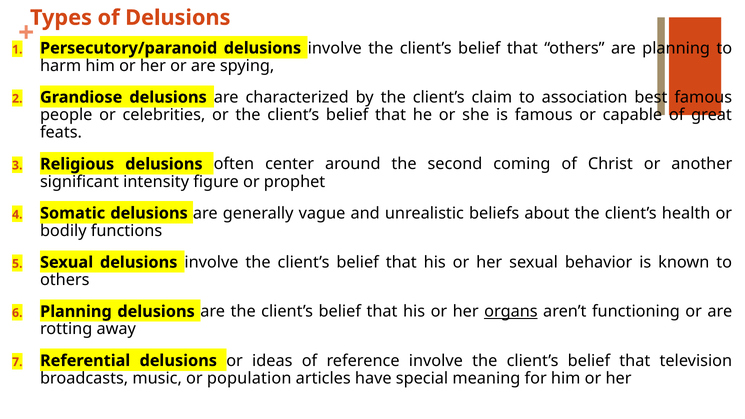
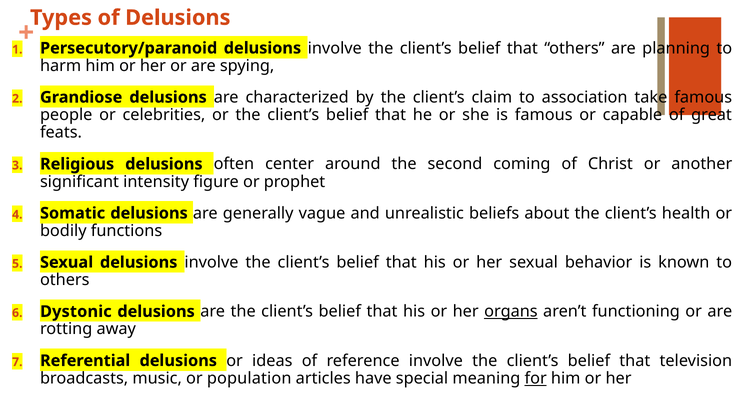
best: best -> take (651, 97)
Planning: Planning -> Dystonic (76, 312)
for underline: none -> present (536, 378)
